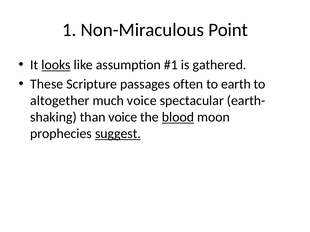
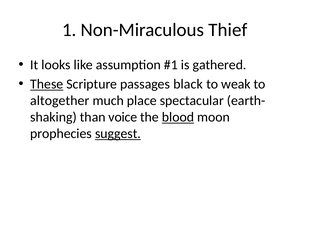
Point: Point -> Thief (228, 30)
looks underline: present -> none (56, 65)
These underline: none -> present (47, 84)
often: often -> black (188, 84)
earth: earth -> weak (236, 84)
much voice: voice -> place (142, 101)
